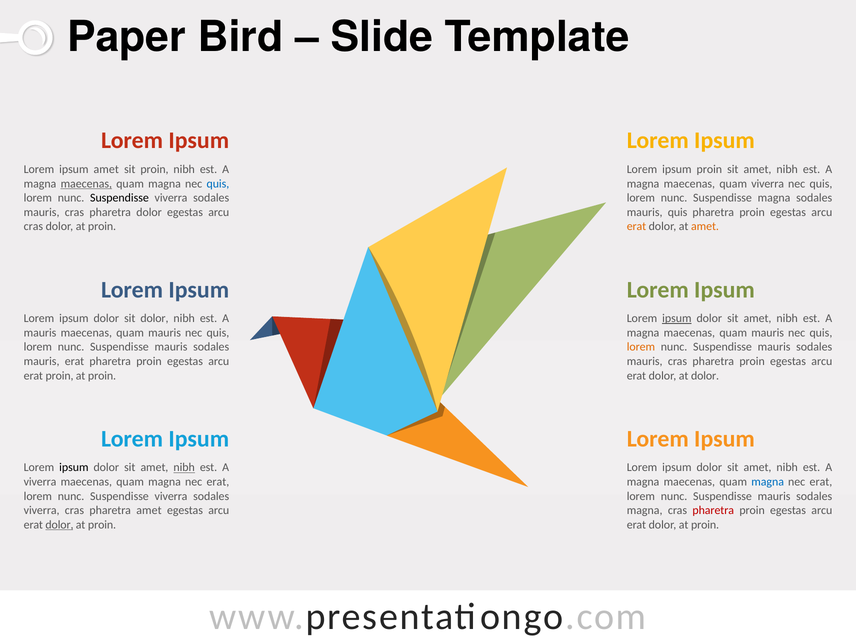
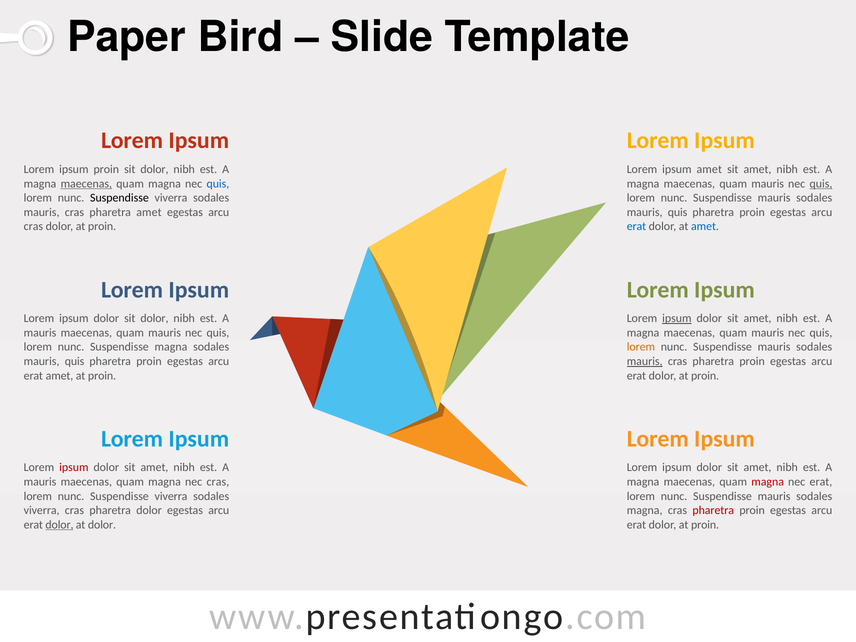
ipsum amet: amet -> proin (106, 169)
proin: proin -> dolor (154, 169)
ipsum proin: proin -> amet (709, 169)
viverra: viverra -> mauris (768, 184)
quis underline: none -> present (821, 184)
magna: magna -> mauris (774, 198)
pharetra dolor: dolor -> amet (149, 212)
erat colour: orange -> blue (636, 227)
amet colour: orange -> blue (705, 227)
mauris: mauris -> magna (171, 347)
erat: erat -> quis (75, 361)
mauris underline: none -> present (645, 361)
erat proin: proin -> amet (59, 376)
dolor: dolor -> proin (705, 376)
ipsum colour: black -> red (74, 468)
nibh underline: present -> none (184, 468)
viverra: viverra -> mauris (40, 482)
erat: erat -> cras (218, 482)
magna colour: blue -> red (768, 482)
pharetra amet: amet -> dolor (149, 510)
proin: proin -> dolor (102, 525)
